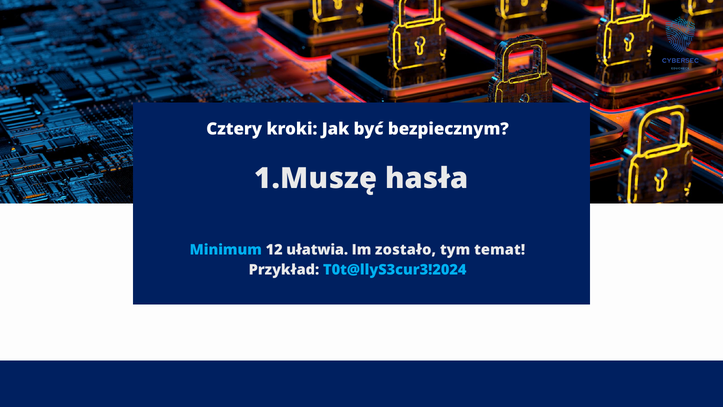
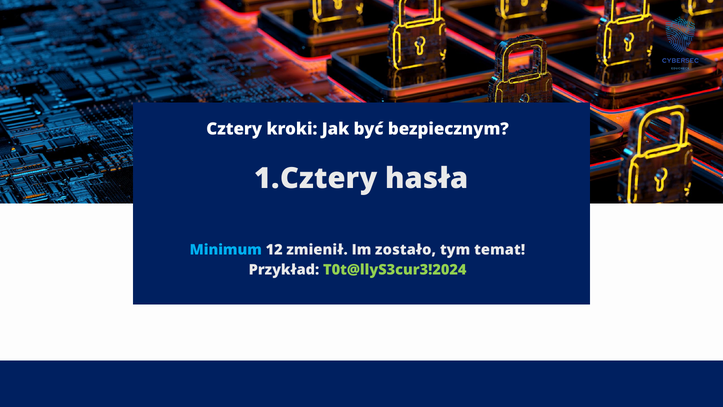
1.Muszę: 1.Muszę -> 1.Cztery (316, 179)
ułatwia: ułatwia -> zmienił (317, 250)
T0t@llyS3cur3!2024 colour: light blue -> light green (395, 270)
